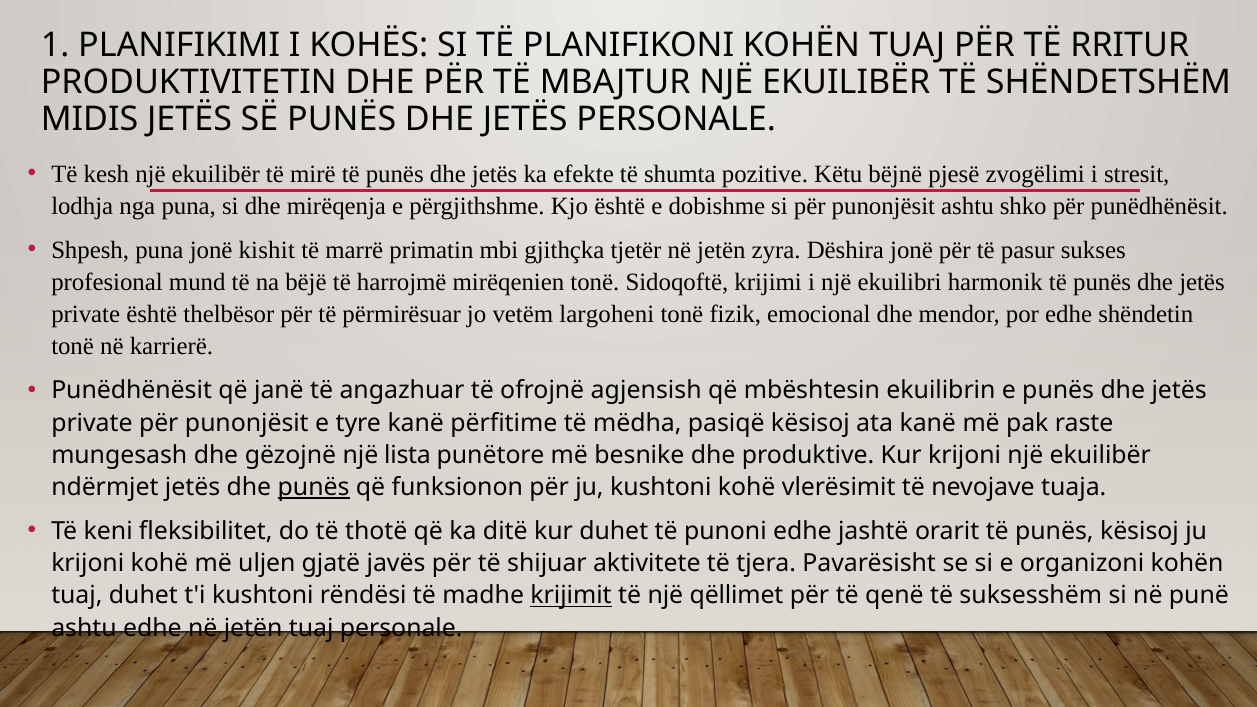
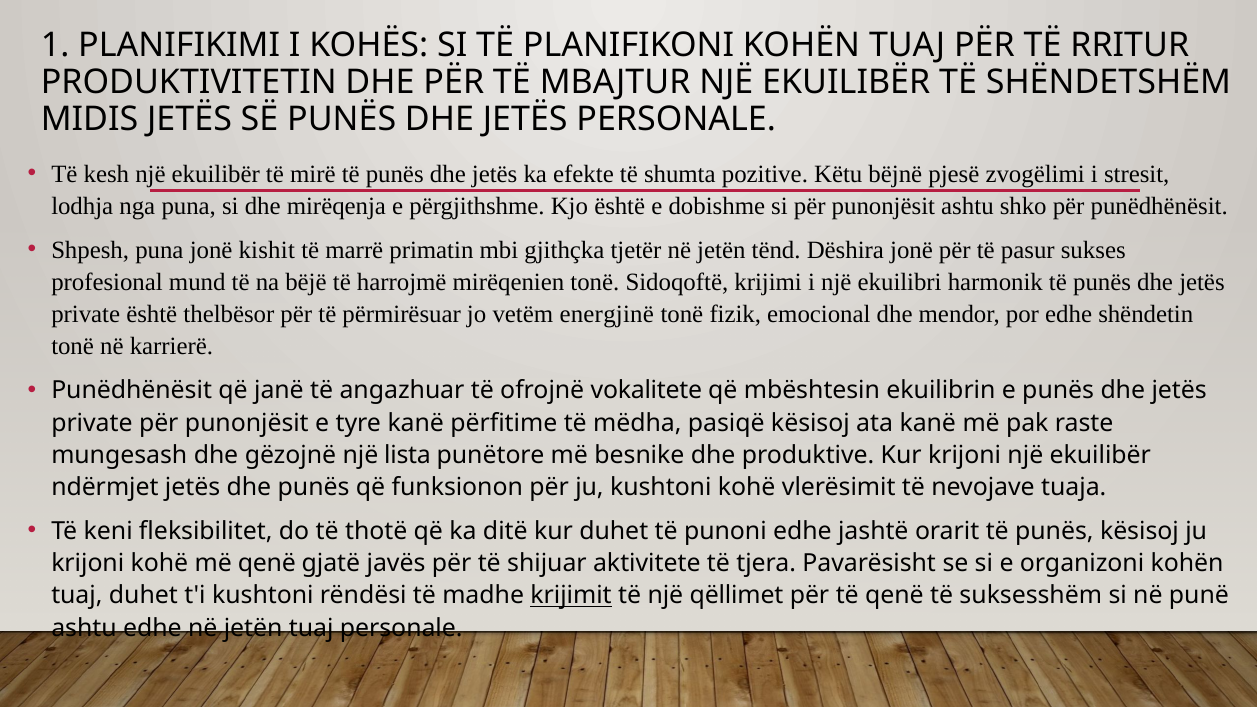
zyra: zyra -> tënd (776, 250)
largoheni: largoheni -> energjinë (607, 314)
agjensish: agjensish -> vokalitete (646, 391)
punës underline: present -> none (314, 487)
më uljen: uljen -> qenë (267, 564)
